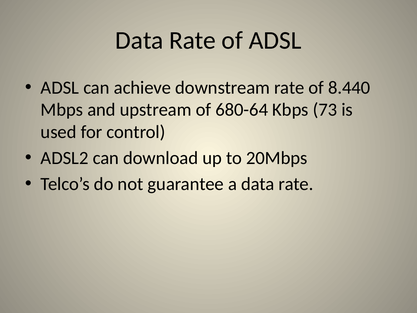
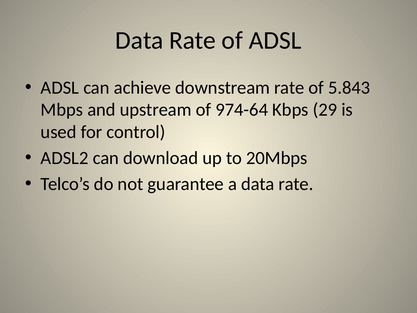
8.440: 8.440 -> 5.843 (349, 87)
680-64: 680-64 -> 974-64 (242, 110)
73: 73 -> 29 (325, 110)
